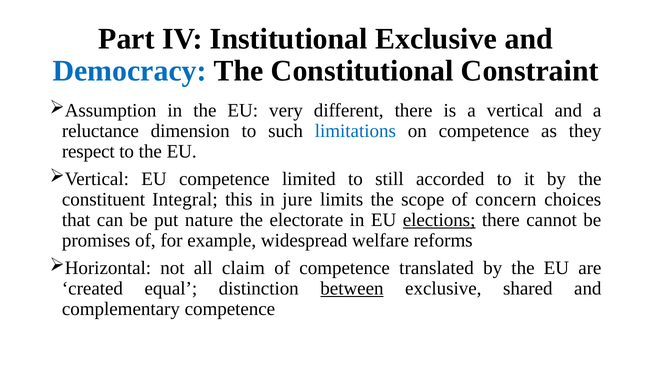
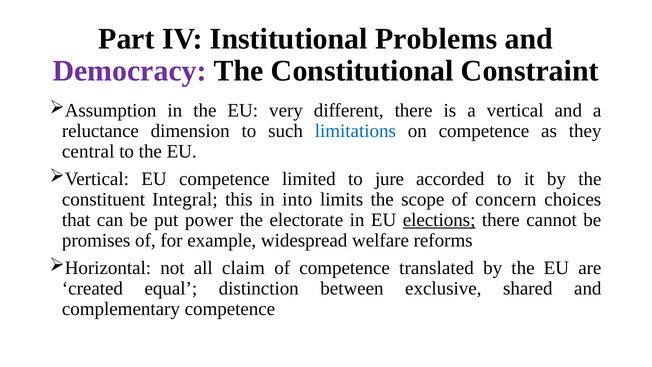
Institutional Exclusive: Exclusive -> Problems (436, 39)
Democracy colour: blue -> purple (130, 71)
respect: respect -> central (88, 151)
still: still -> jure (390, 179)
jure: jure -> into (297, 199)
nature: nature -> power (209, 220)
between underline: present -> none (352, 288)
